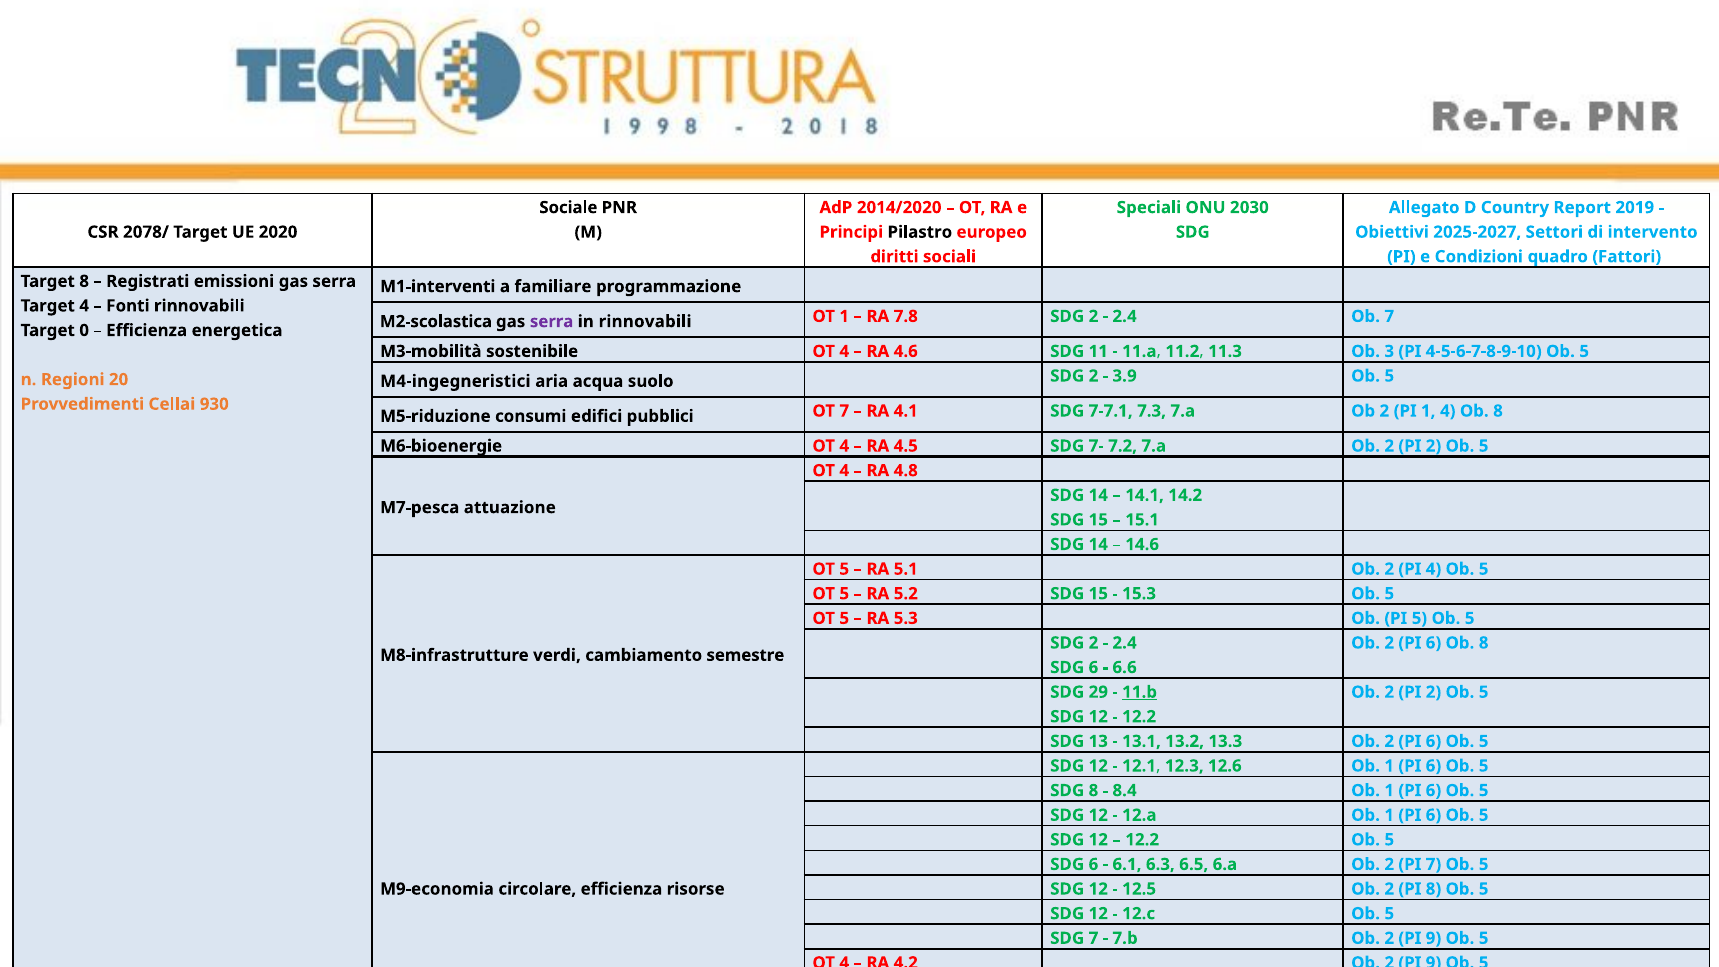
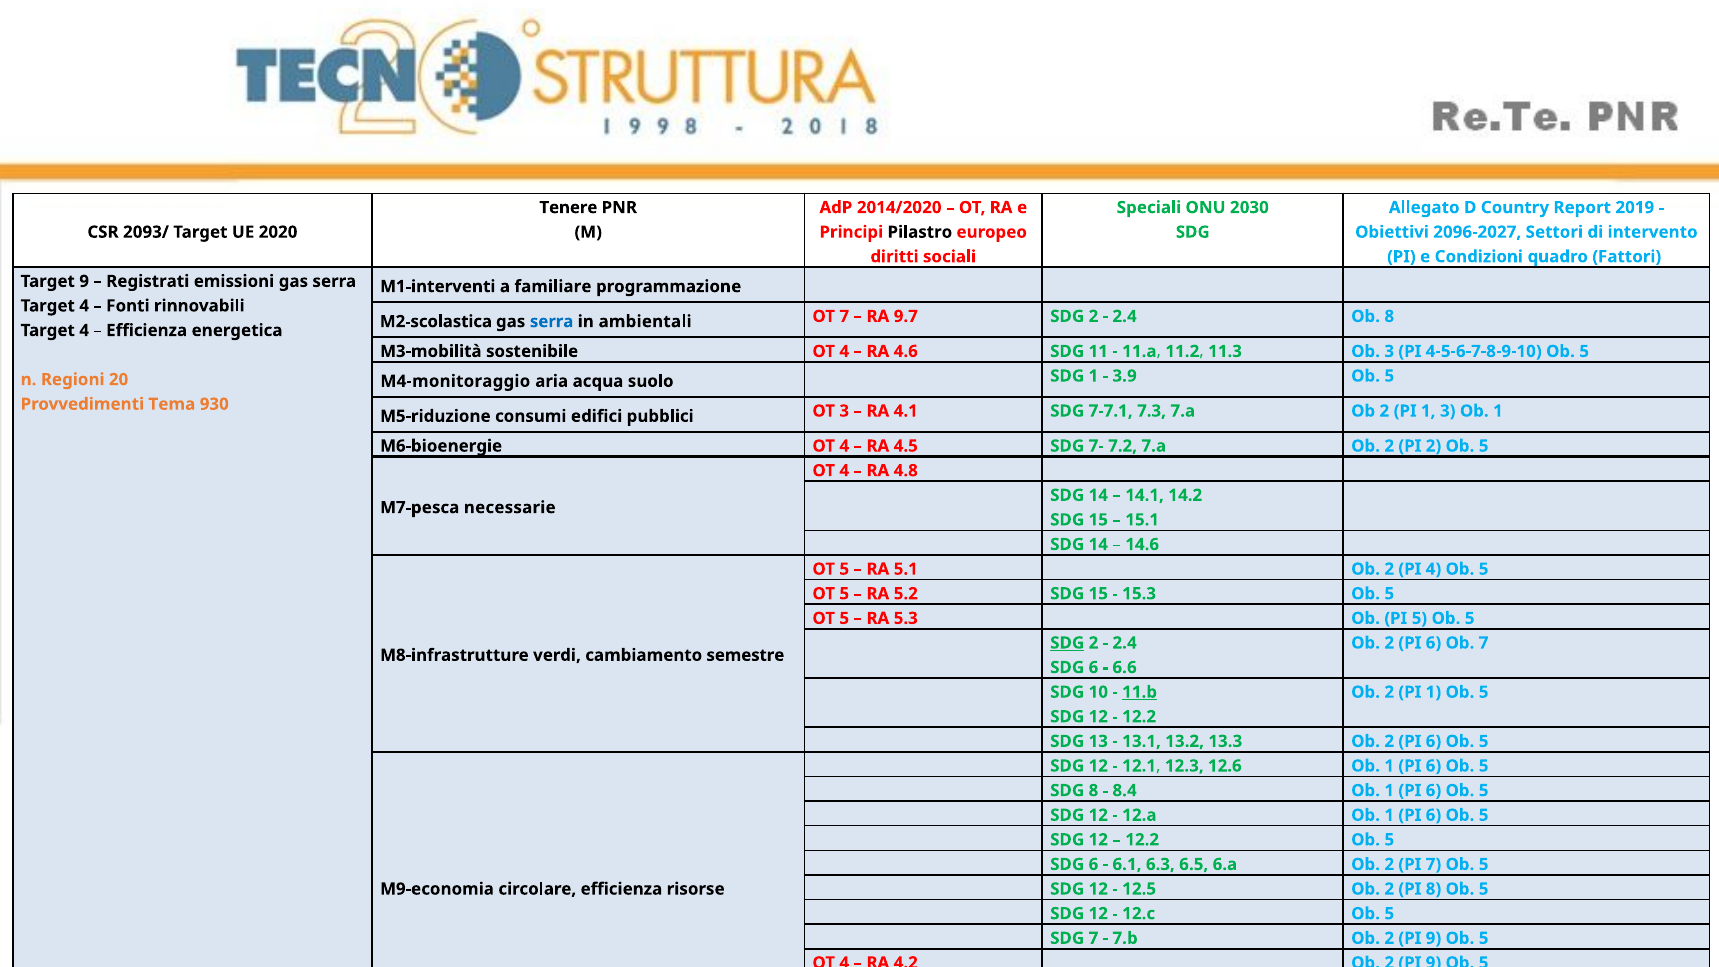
Sociale: Sociale -> Tenere (568, 208)
2078/: 2078/ -> 2093/ (146, 232)
2025-2027: 2025-2027 -> 2096-2027 (1477, 232)
Target 8: 8 -> 9 (84, 281)
serra colour: purple -> blue (552, 322)
in rinnovabili: rinnovabili -> ambientali (645, 322)
OT 1: 1 -> 7 (844, 316)
7.8: 7.8 -> 9.7 (906, 316)
Ob 7: 7 -> 8 (1389, 316)
0: 0 -> 4 (84, 330)
M4-ingegneristici: M4-ingegneristici -> M4-monitoraggio (455, 381)
suolo SDG 2: 2 -> 1 (1093, 376)
Cellai: Cellai -> Tema (172, 404)
OT 7: 7 -> 3 (844, 411)
1 4: 4 -> 3 (1448, 411)
8: 8 -> 1 (1498, 411)
attuazione: attuazione -> necessarie (510, 507)
SDG underline: none -> present (1067, 643)
6 Ob 8: 8 -> 7 (1484, 643)
29: 29 -> 10 (1098, 692)
2: 2 -> 1 (1433, 692)
